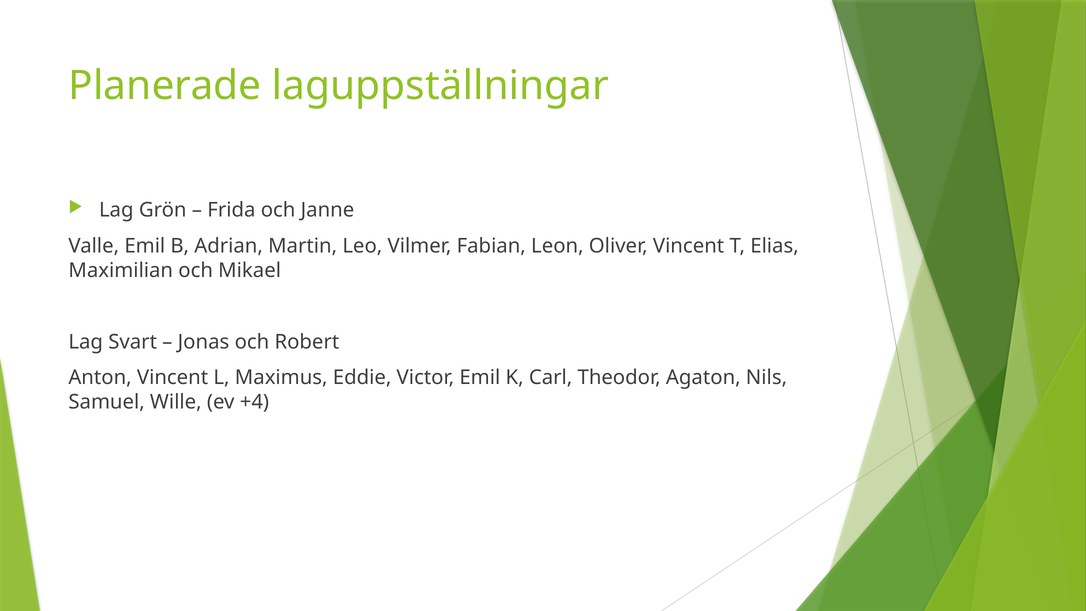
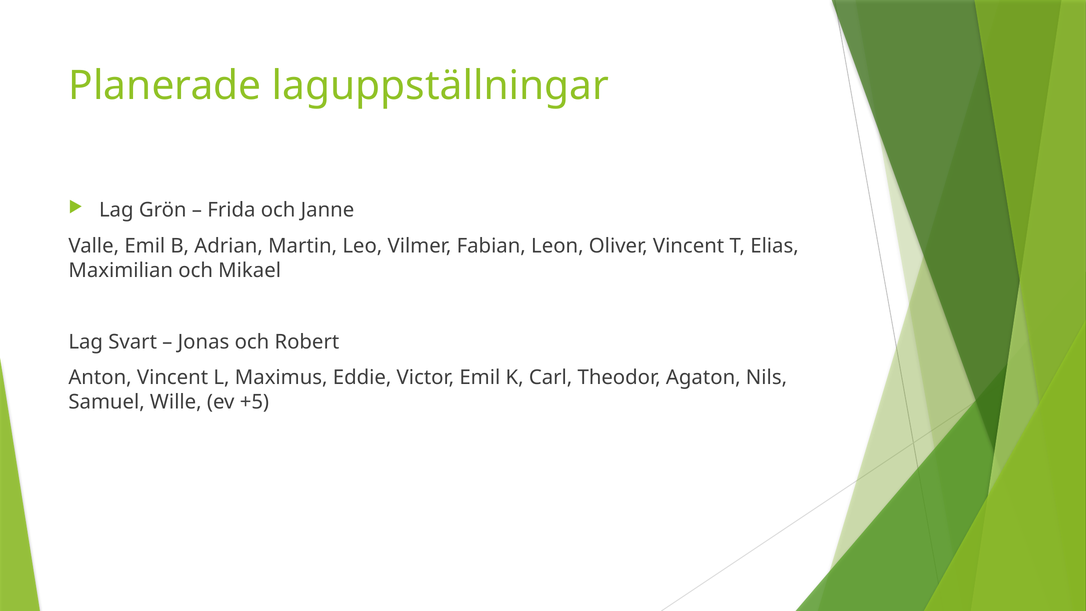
+4: +4 -> +5 (254, 402)
